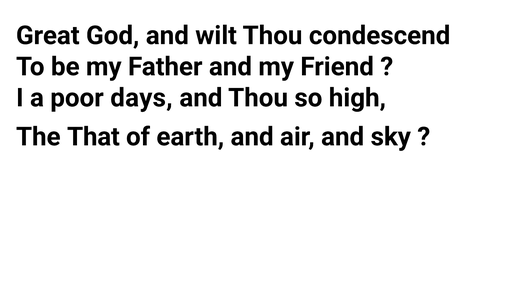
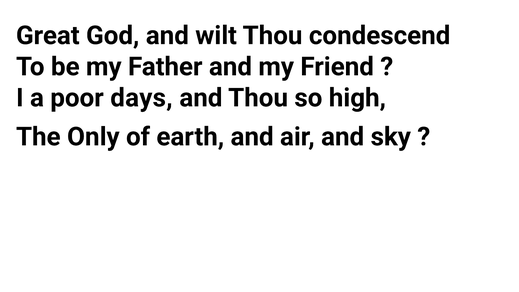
That: That -> Only (93, 137)
